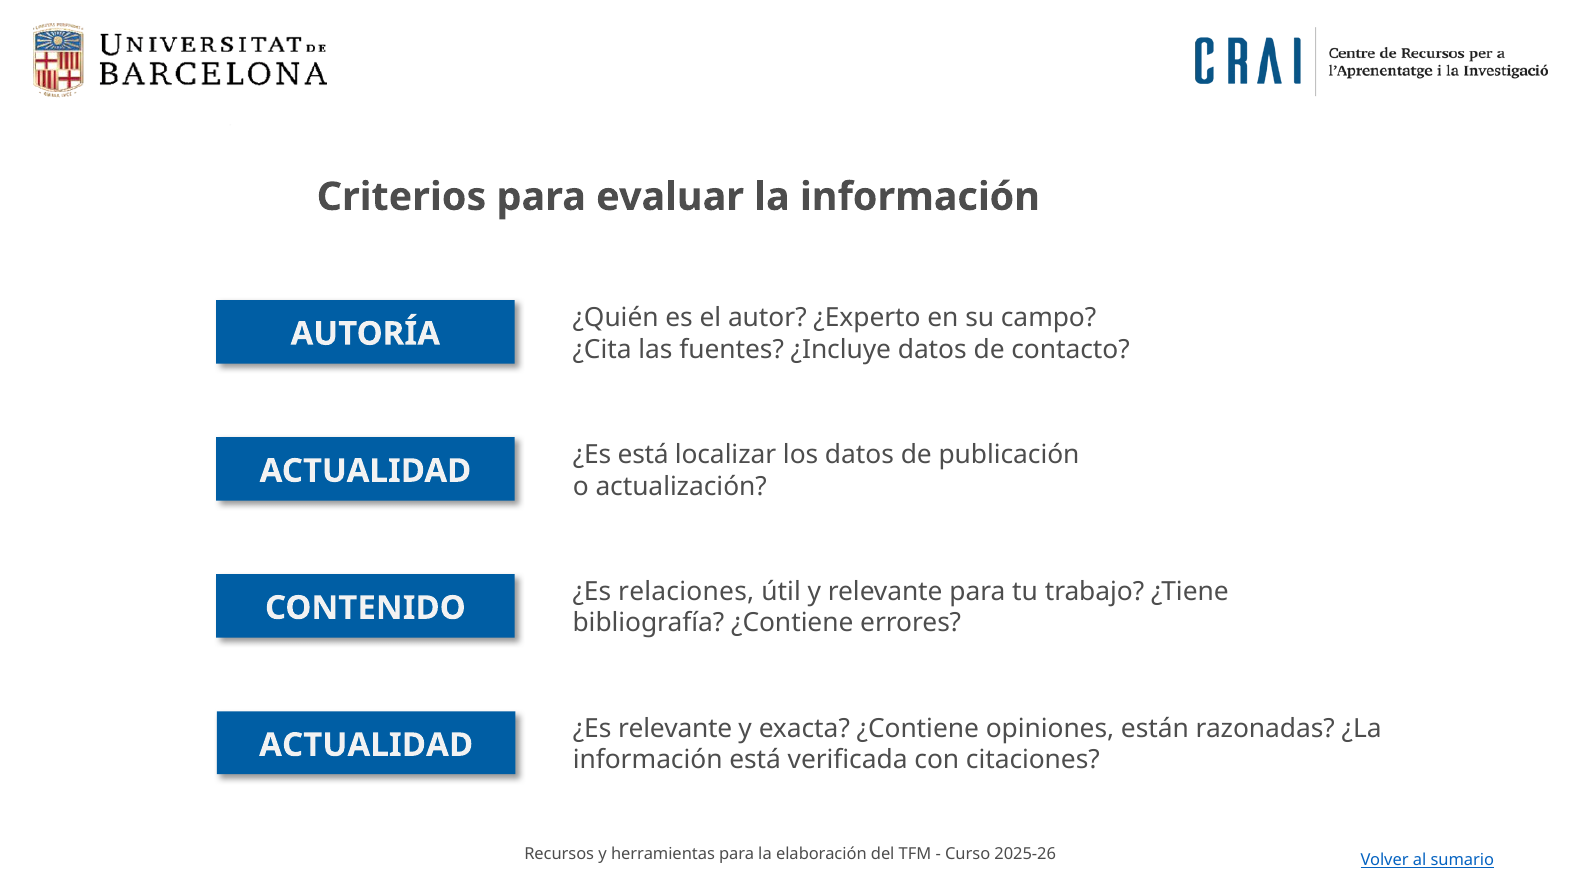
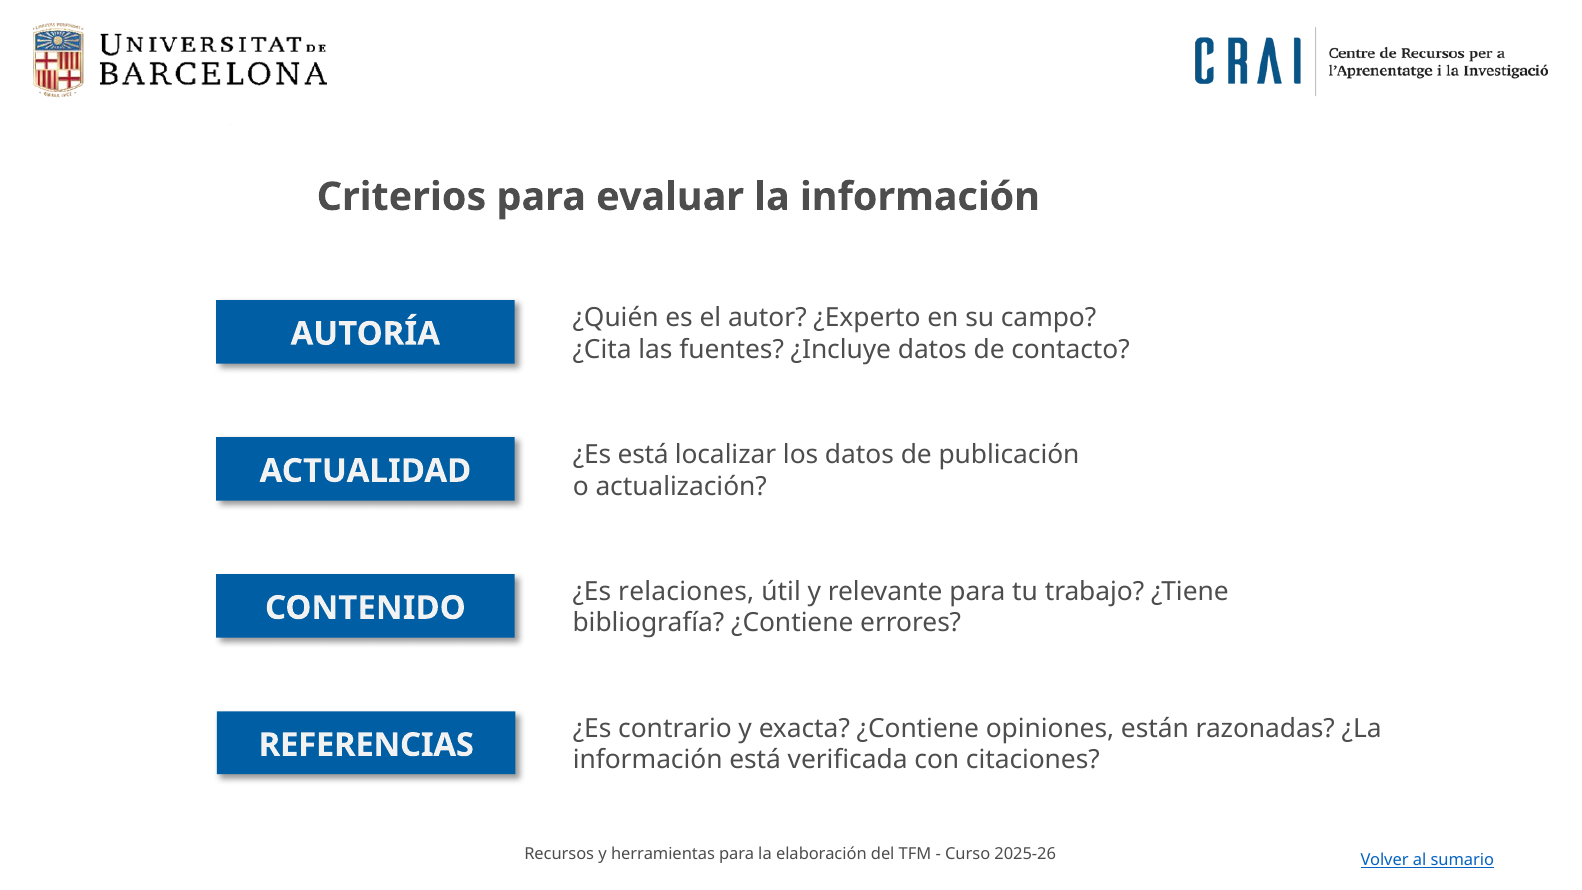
¿Es relevante: relevante -> contrario (675, 728)
ACTUALIDAD: ACTUALIDAD -> REFERENCIAS (366, 745)
